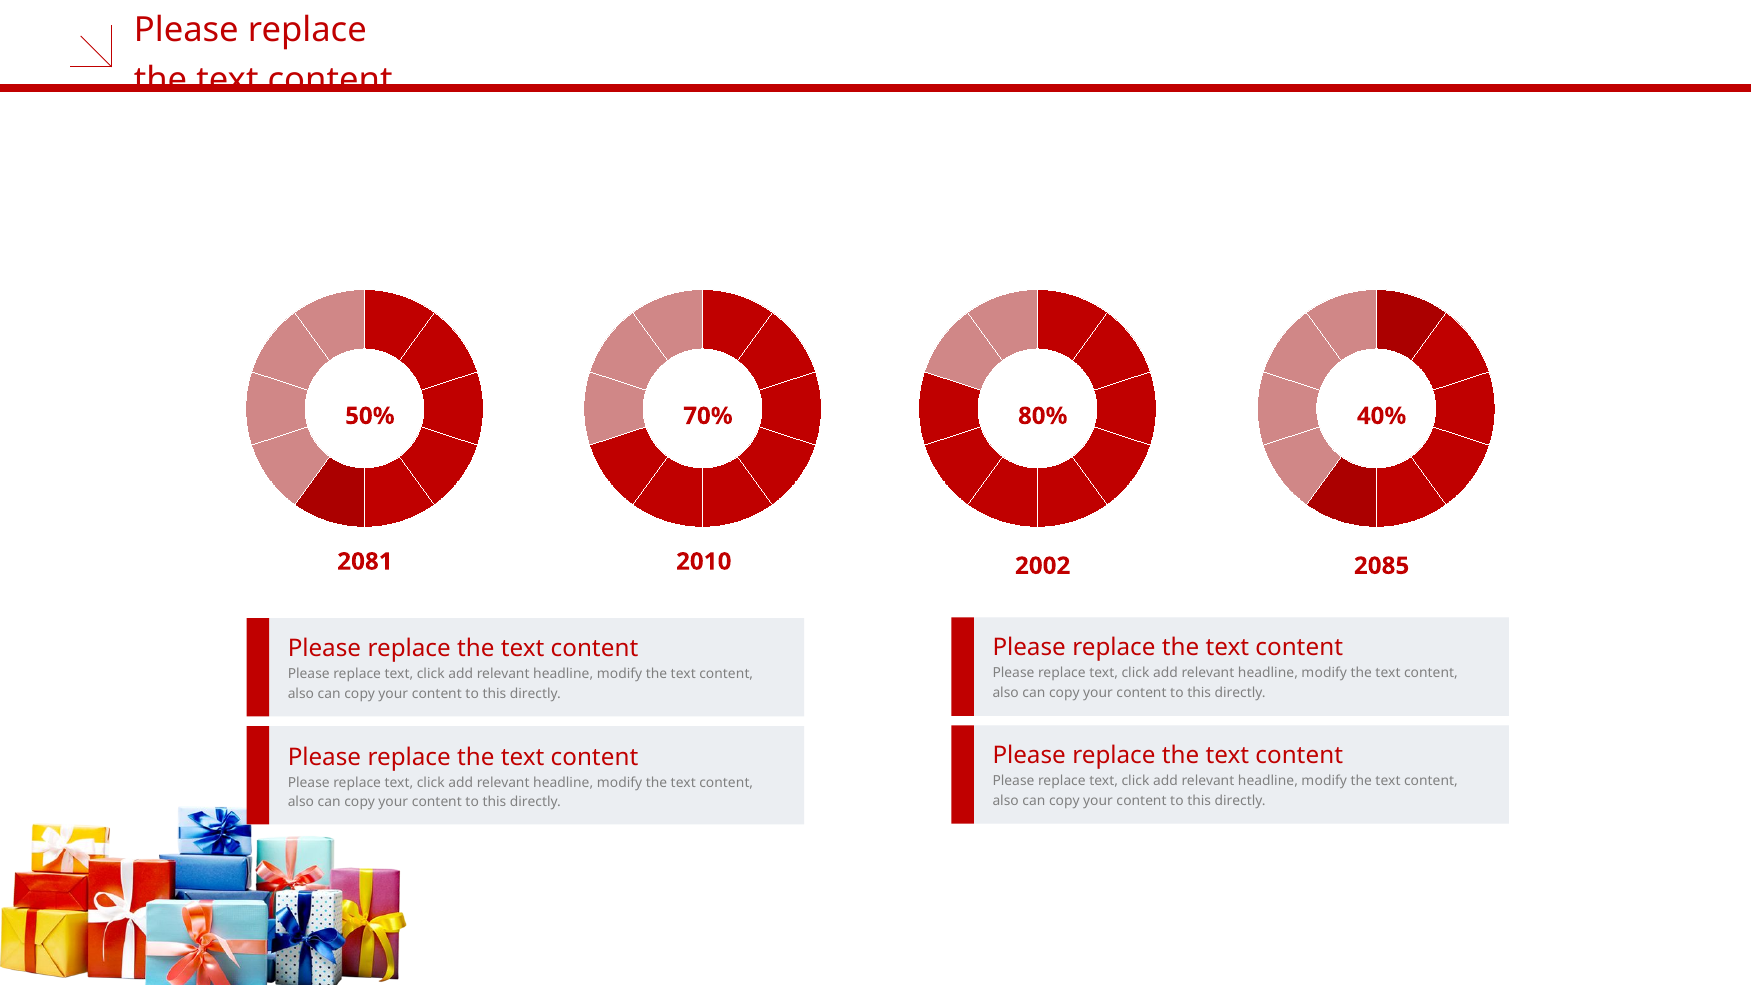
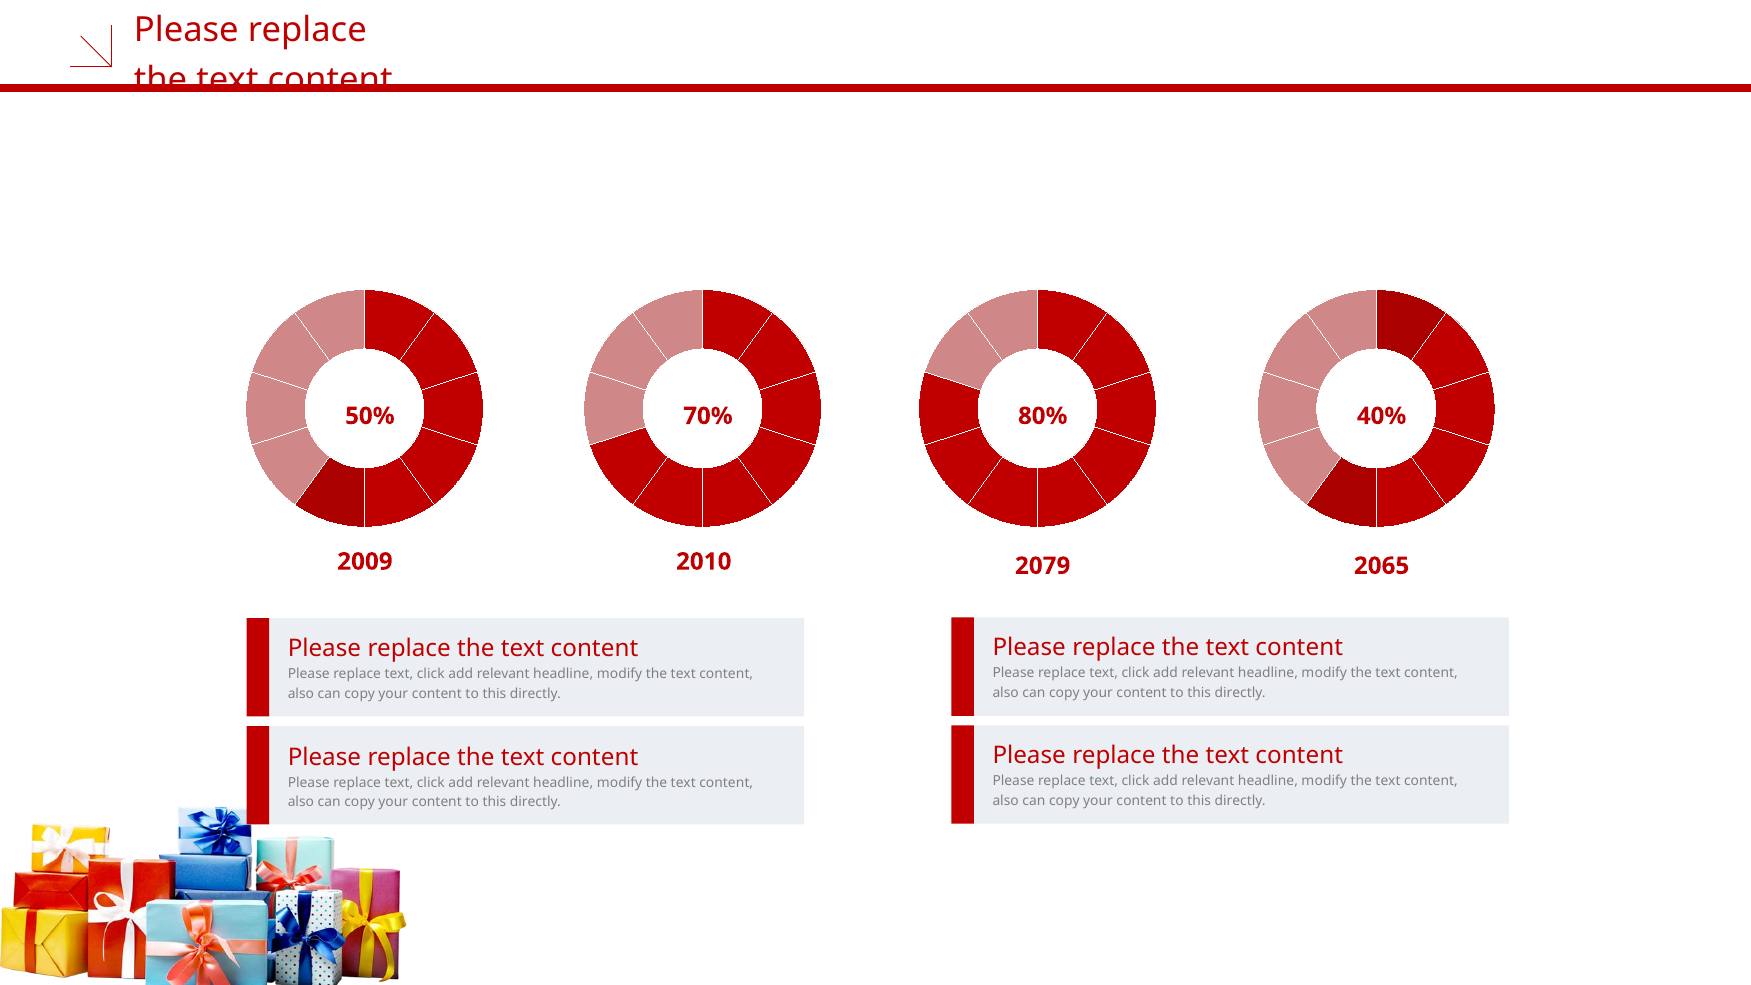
2081: 2081 -> 2009 (365, 562)
2002: 2002 -> 2079 (1043, 566)
2085: 2085 -> 2065 (1382, 566)
